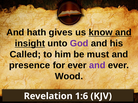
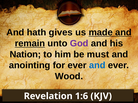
know: know -> made (101, 33)
insight: insight -> remain (30, 44)
Called: Called -> Nation (25, 55)
presence: presence -> anointing (30, 66)
and colour: purple -> blue (97, 66)
